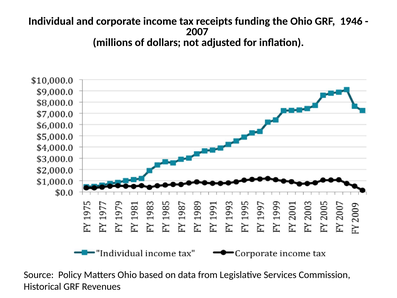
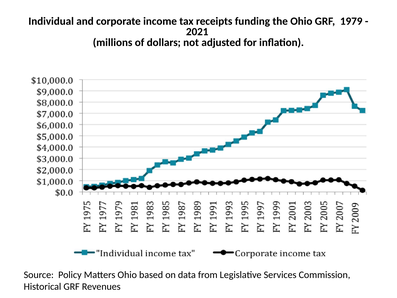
1946: 1946 -> 1979 (351, 21)
2007: 2007 -> 2021 (197, 32)
